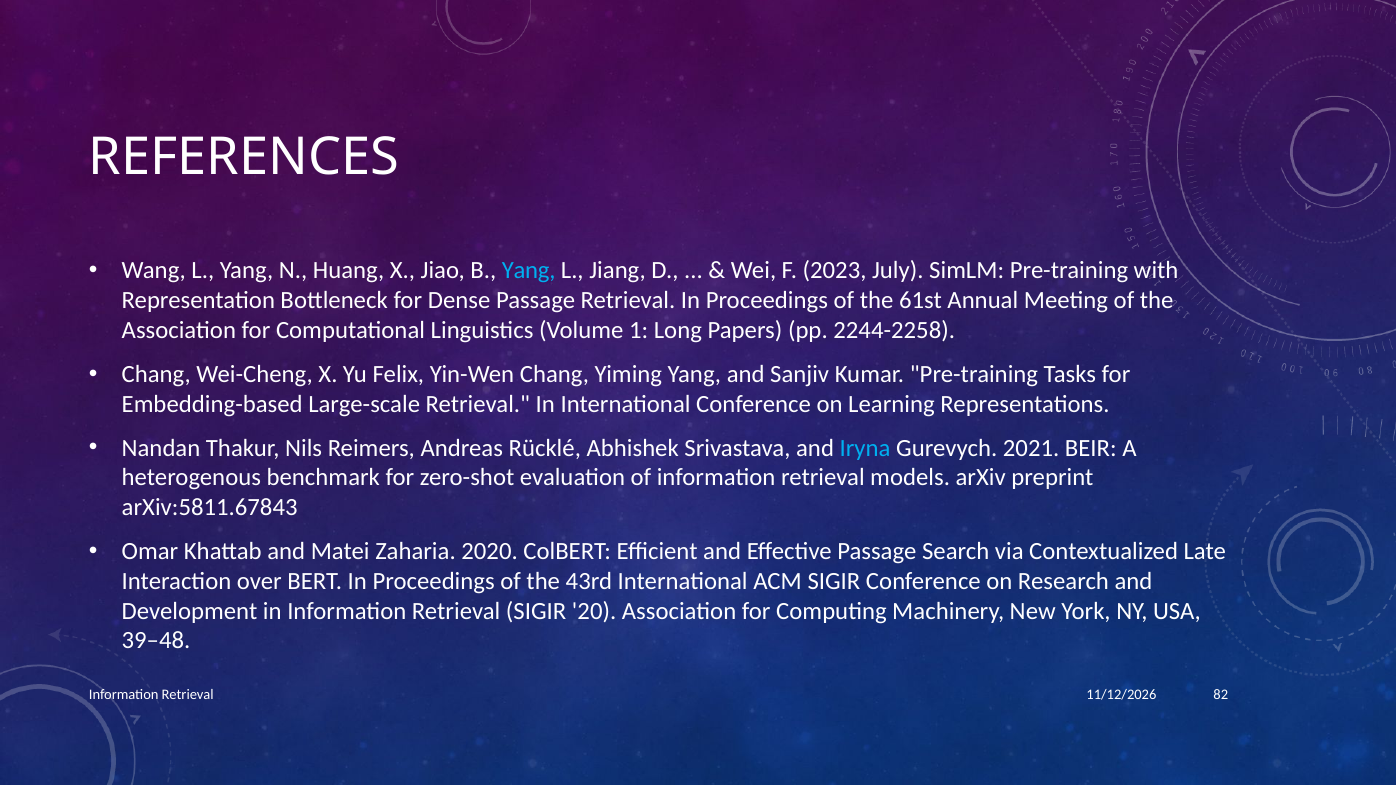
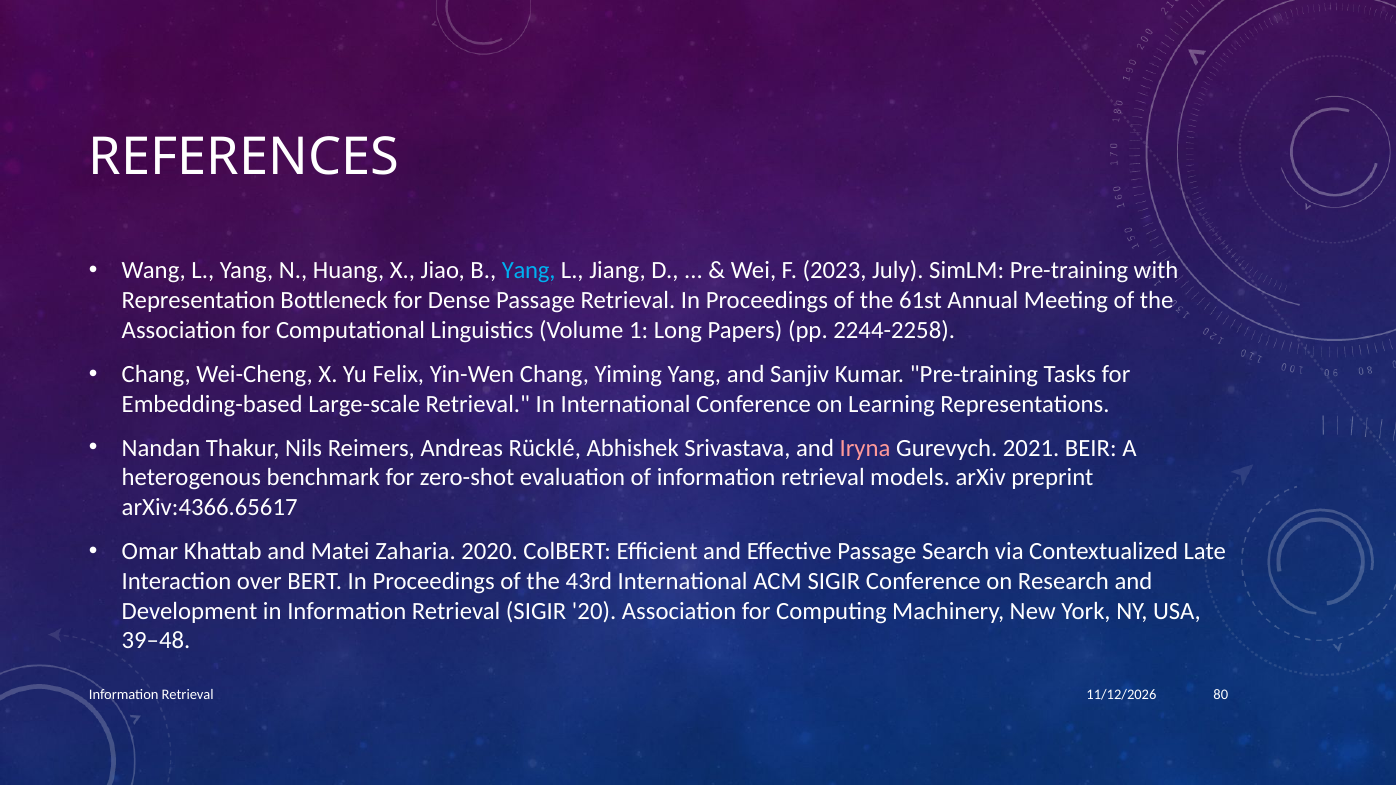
Iryna colour: light blue -> pink (865, 448)
arXiv:5811.67843: arXiv:5811.67843 -> arXiv:4366.65617 (210, 508)
82: 82 -> 80 (1221, 695)
